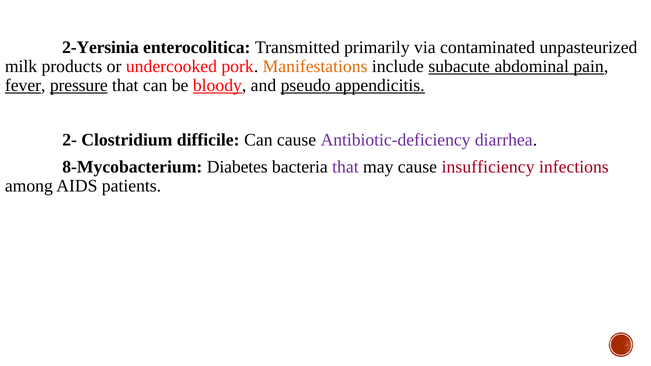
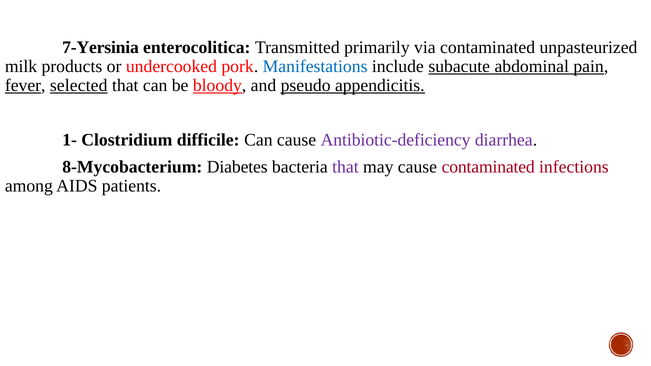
2-Yersinia: 2-Yersinia -> 7-Yersinia (101, 47)
Manifestations colour: orange -> blue (315, 66)
pressure: pressure -> selected (79, 85)
2-: 2- -> 1- (70, 140)
cause insufficiency: insufficiency -> contaminated (488, 167)
